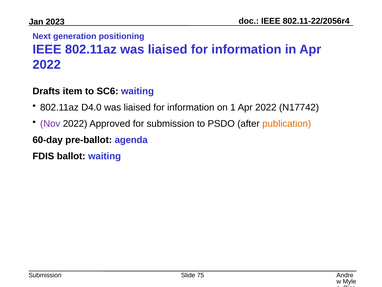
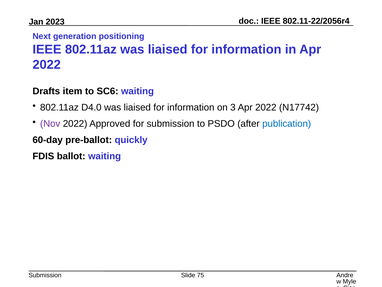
1: 1 -> 3 (233, 107)
publication colour: orange -> blue (287, 124)
agenda: agenda -> quickly (131, 140)
